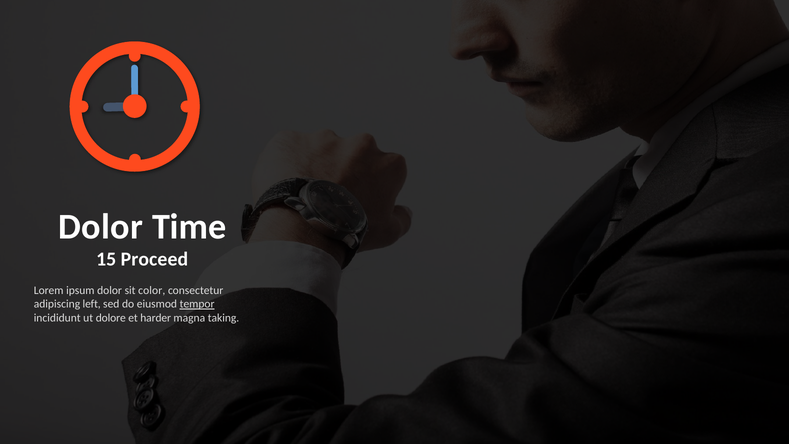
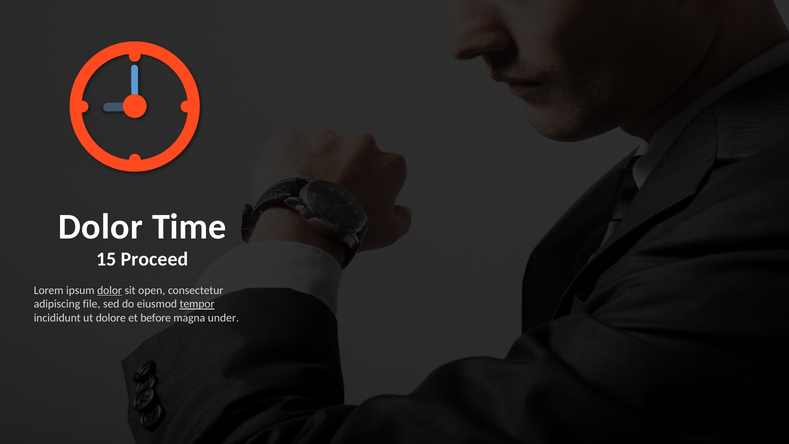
dolor underline: none -> present (110, 290)
color: color -> open (152, 290)
left: left -> file (92, 304)
harder: harder -> before (156, 318)
taking: taking -> under (223, 318)
